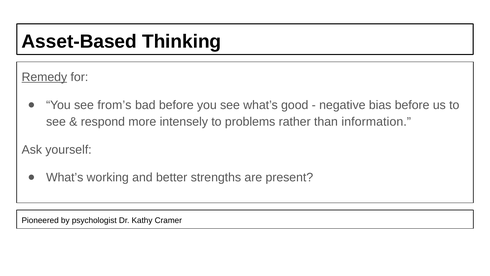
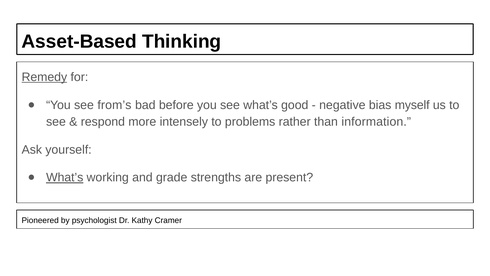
bias before: before -> myself (412, 105)
What’s underline: none -> present (65, 177)
better: better -> grade (172, 177)
